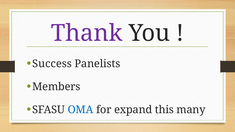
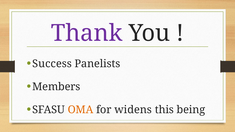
OMA colour: blue -> orange (81, 110)
expand: expand -> widens (133, 110)
many: many -> being (191, 110)
